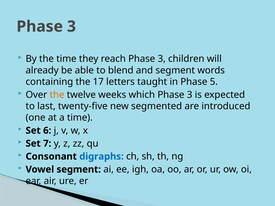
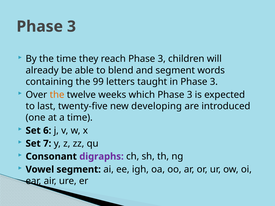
17: 17 -> 99 (98, 82)
in Phase 5: 5 -> 3 (214, 82)
segmented: segmented -> developing (157, 106)
digraphs colour: blue -> purple (101, 157)
